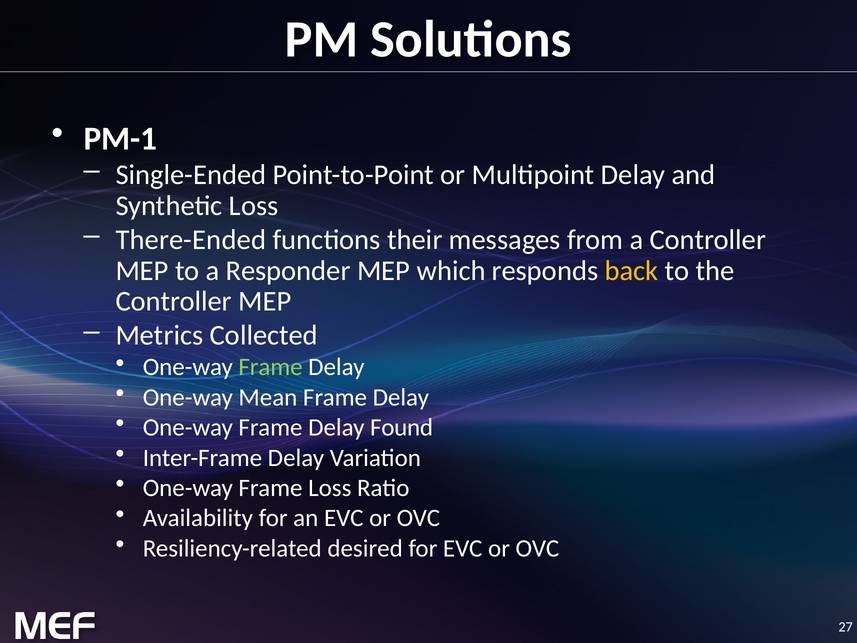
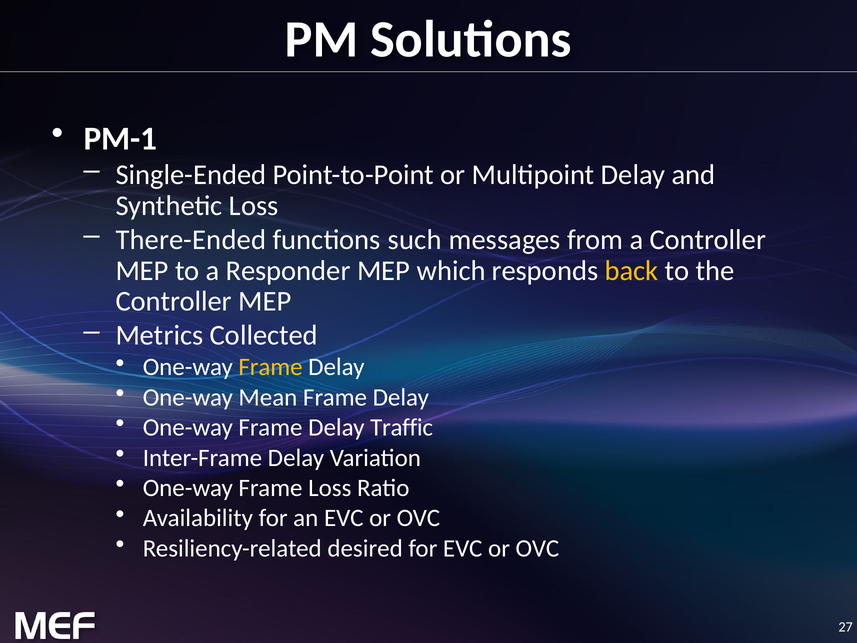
their: their -> such (415, 240)
Frame colour: light green -> yellow (271, 367)
Found: Found -> Traffic (402, 427)
